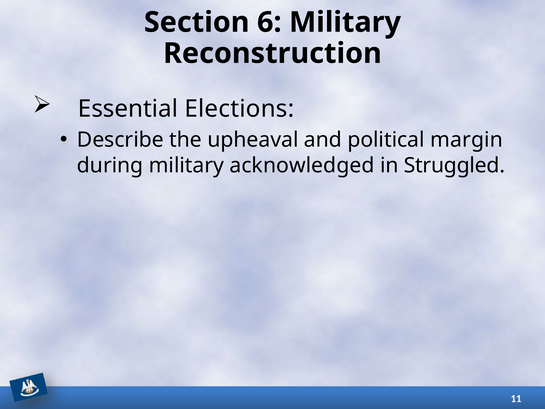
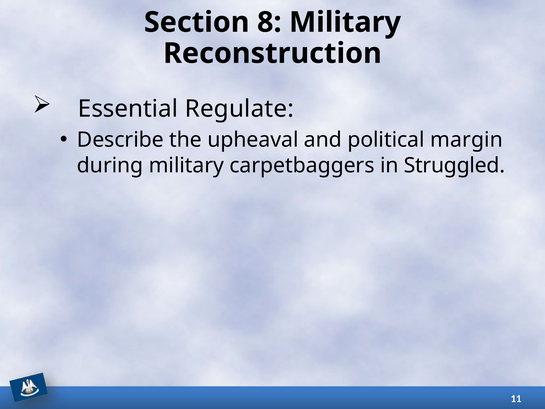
6: 6 -> 8 (269, 22)
Elections: Elections -> Regulate (239, 109)
acknowledged: acknowledged -> carpetbaggers (302, 165)
